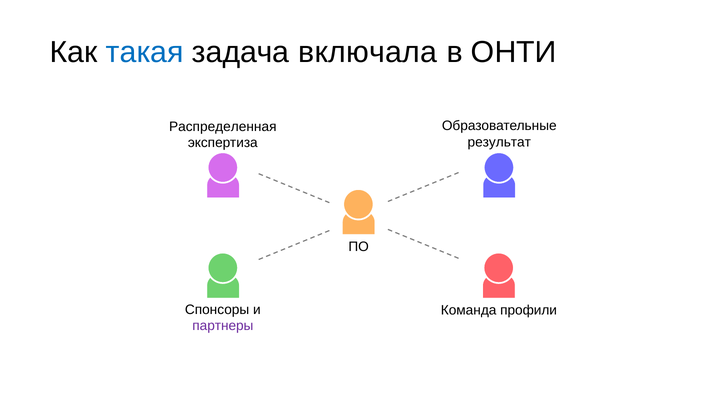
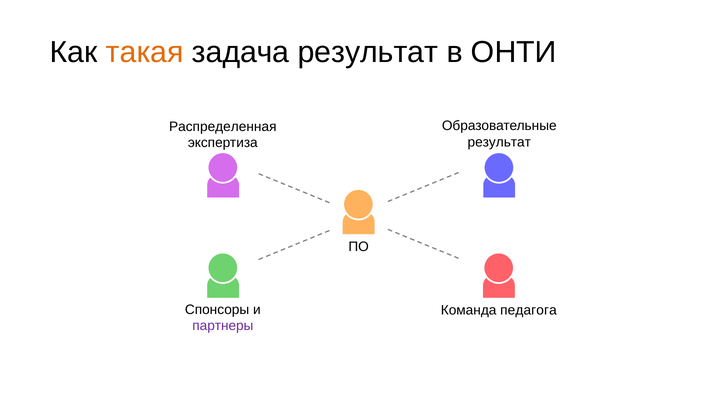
такая colour: blue -> orange (145, 52)
задача включала: включала -> результат (368, 52)
профили: профили -> педагога (528, 310)
